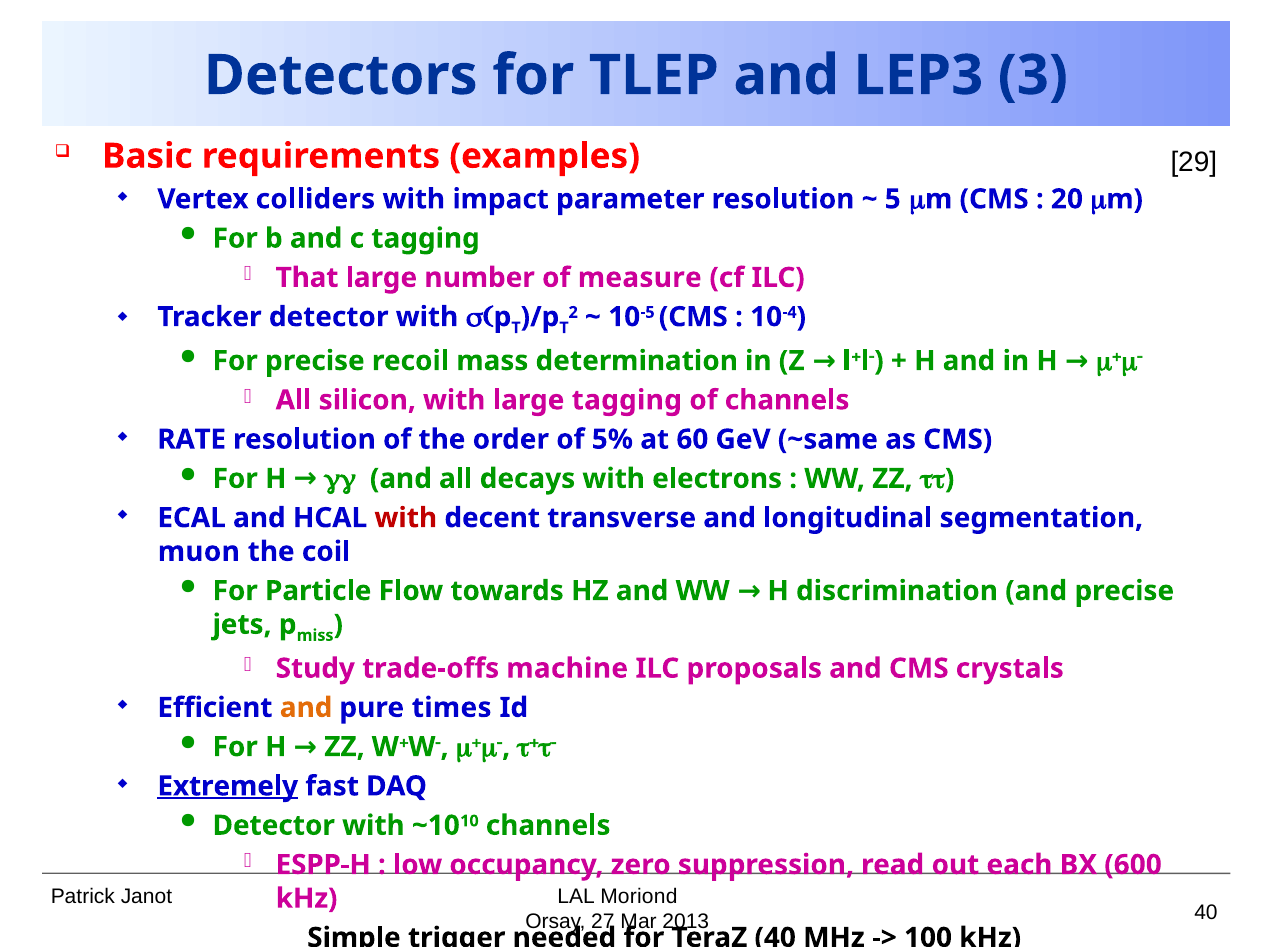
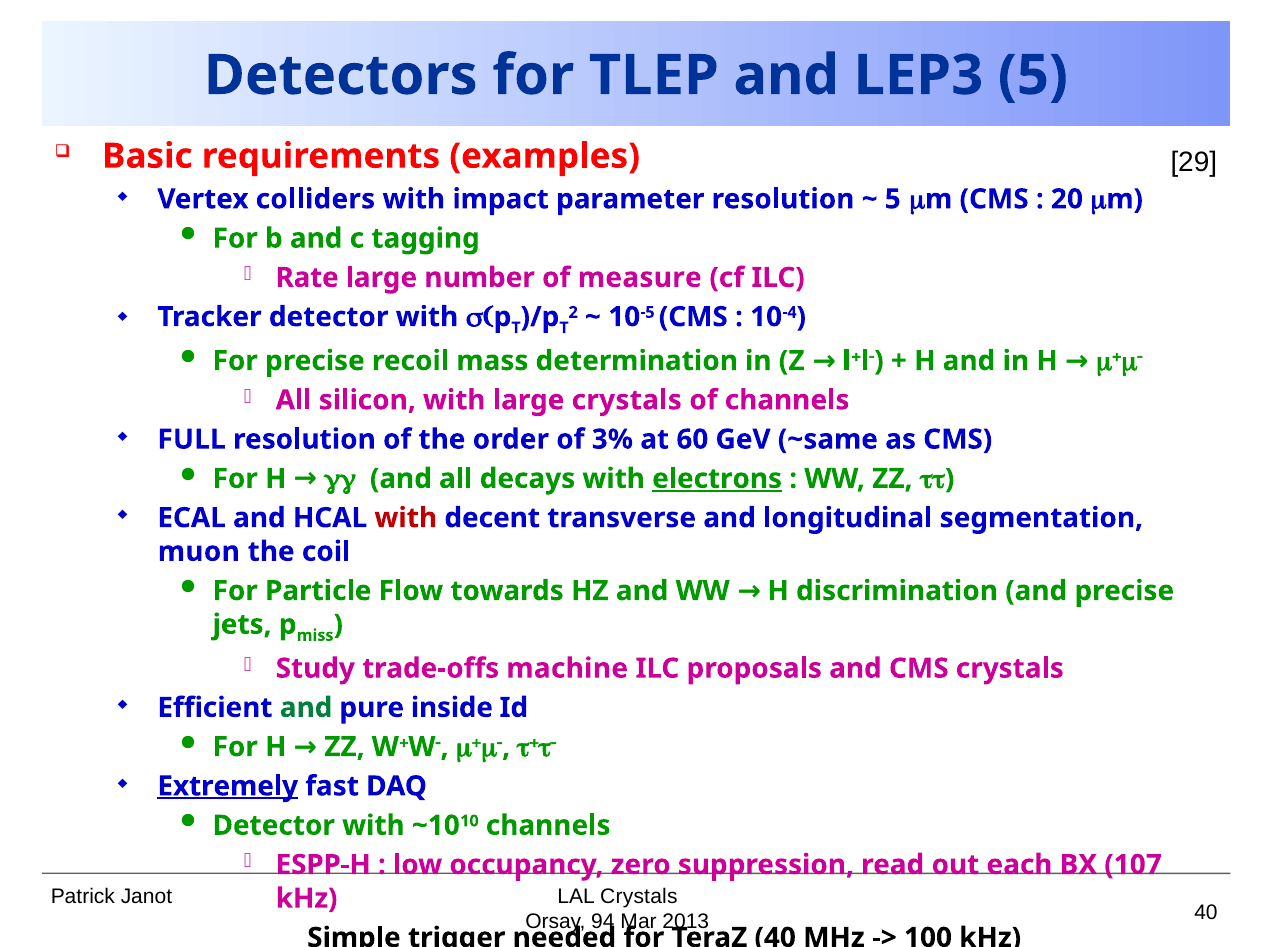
LEP3 3: 3 -> 5 (1033, 75)
That: That -> Rate (307, 278)
large tagging: tagging -> crystals (627, 400)
RATE: RATE -> FULL (192, 439)
5%: 5% -> 3% (612, 439)
electrons underline: none -> present (717, 478)
and colour: orange -> green (306, 707)
times: times -> inside (452, 707)
600: 600 -> 107 (1133, 864)
LAL Moriond: Moriond -> Crystals (639, 896)
27: 27 -> 94 (603, 921)
